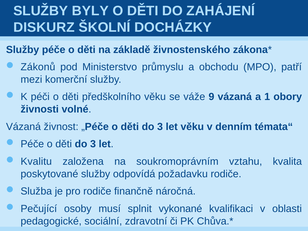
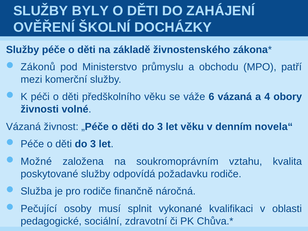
DISKURZ: DISKURZ -> OVĚŘENÍ (44, 27)
9: 9 -> 6 (211, 97)
1: 1 -> 4 (267, 97)
témata“: témata“ -> novela“ (274, 127)
Kvalitu: Kvalitu -> Možné (36, 162)
